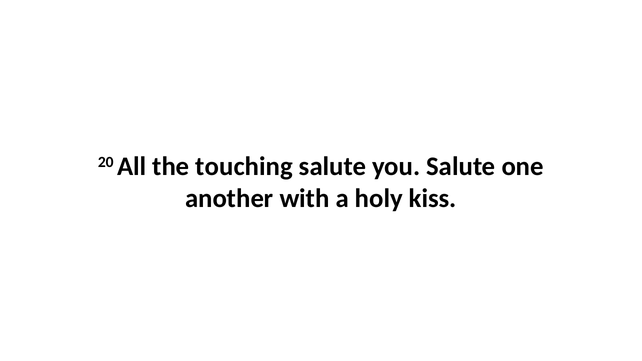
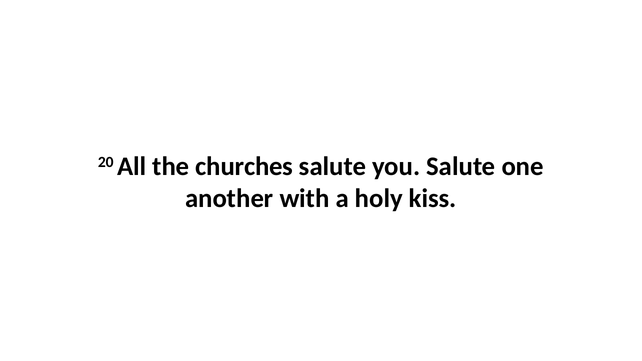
touching: touching -> churches (244, 166)
